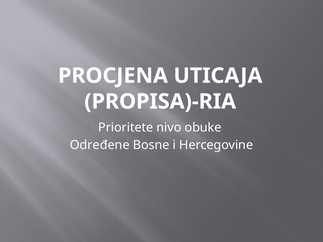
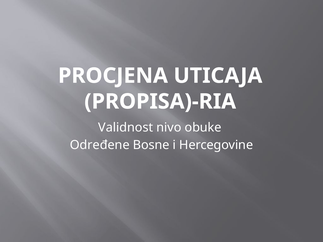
Prioritete: Prioritete -> Validnost (126, 128)
